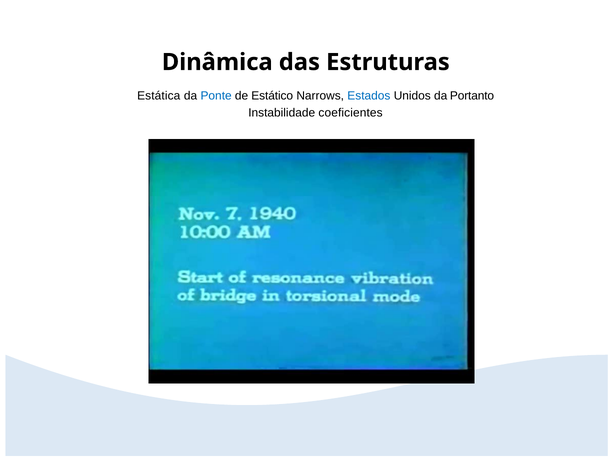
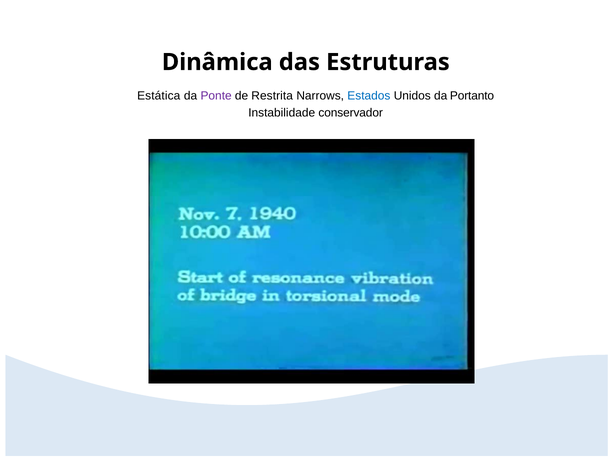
Ponte colour: blue -> purple (216, 96)
Estático: Estático -> Restrita (272, 96)
coeficientes: coeficientes -> conservador (351, 113)
